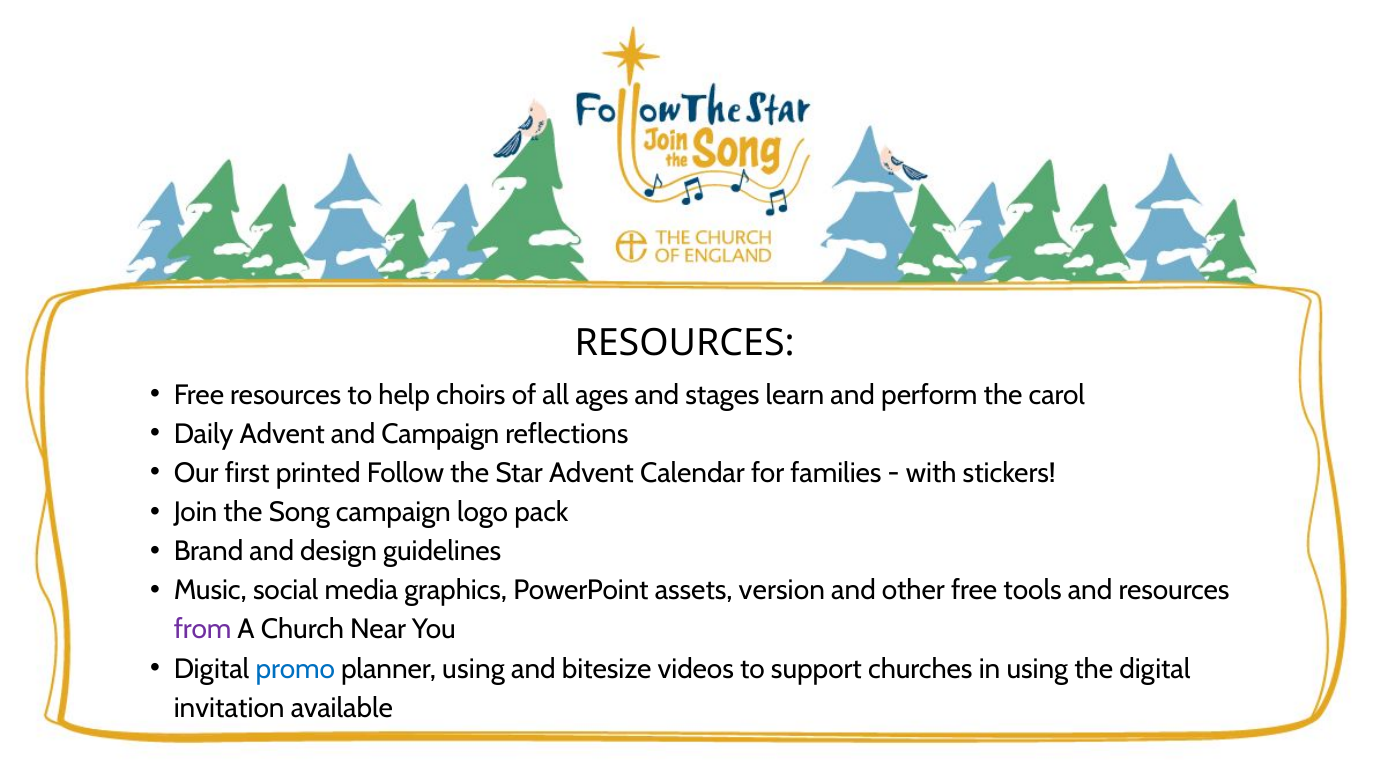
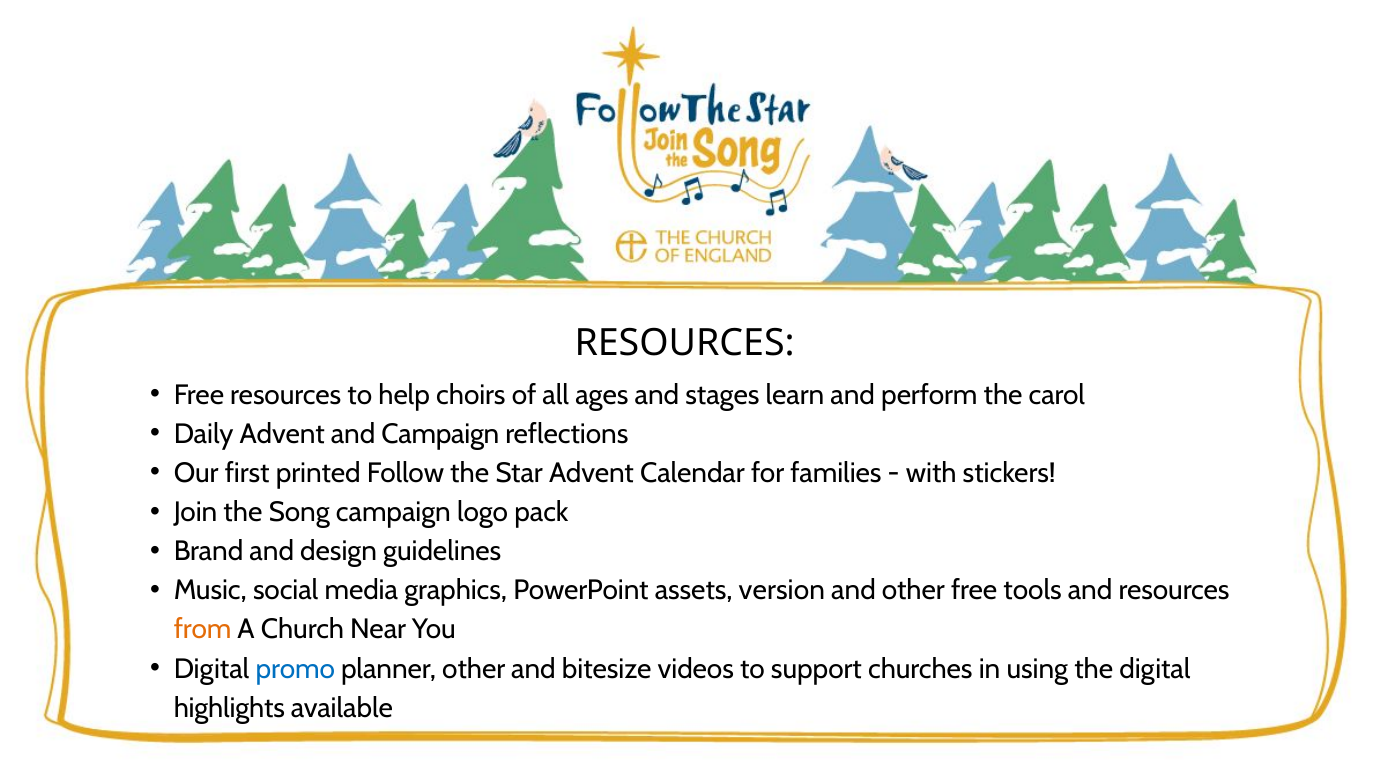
from colour: purple -> orange (203, 630)
planner using: using -> other (474, 669)
invitation: invitation -> highlights (229, 708)
